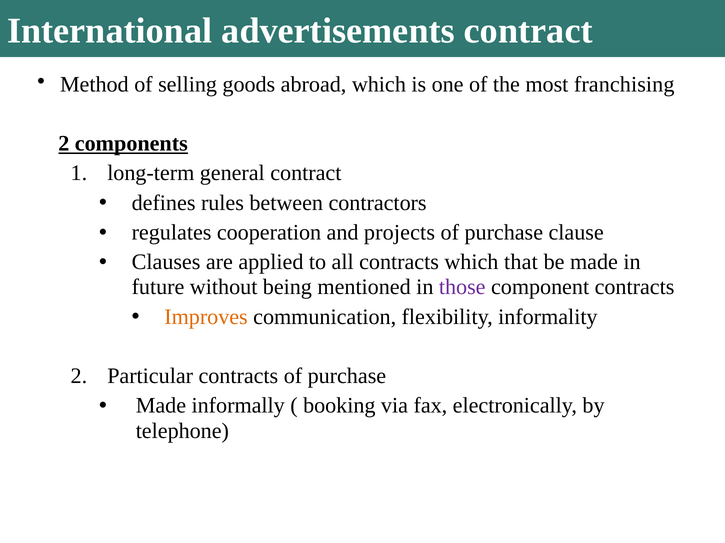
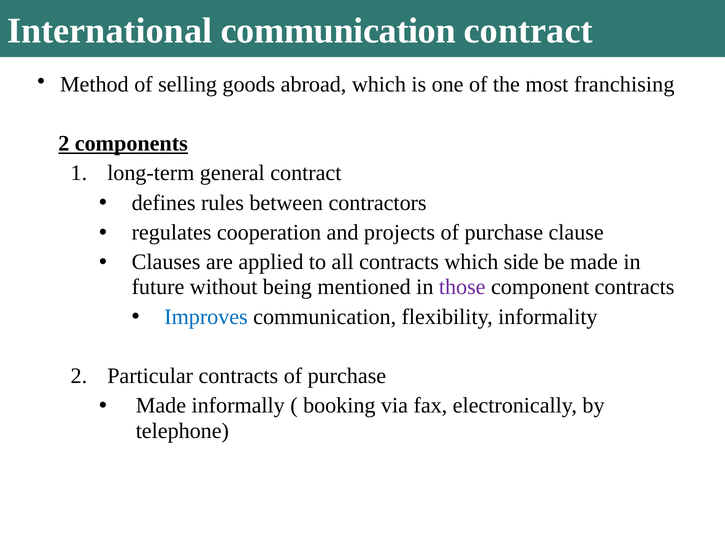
International advertisements: advertisements -> communication (338, 31)
that: that -> side (521, 262)
Improves colour: orange -> blue (206, 317)
